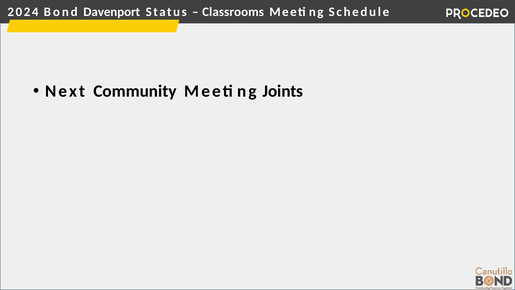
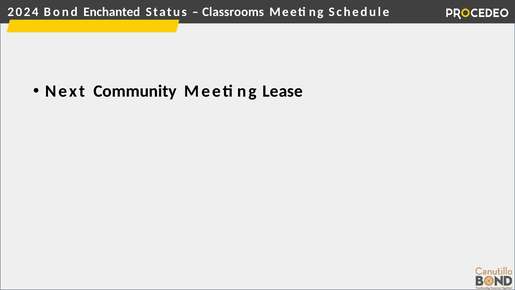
Davenport: Davenport -> Enchanted (112, 12)
Joints: Joints -> Lease (283, 91)
